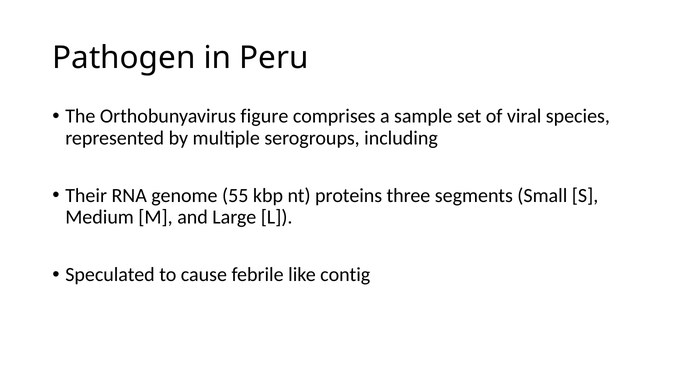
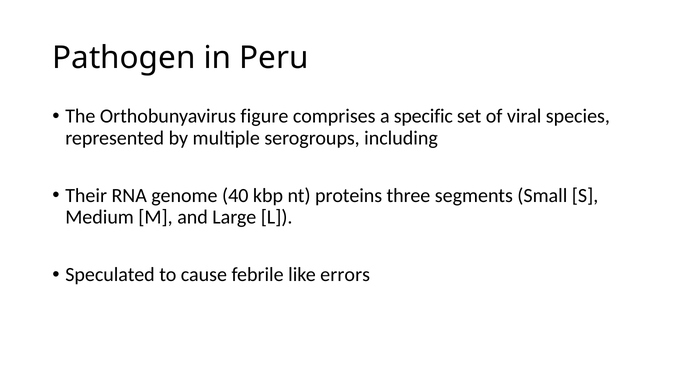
sample: sample -> specific (423, 116)
55: 55 -> 40 (235, 195)
contig: contig -> errors (345, 274)
